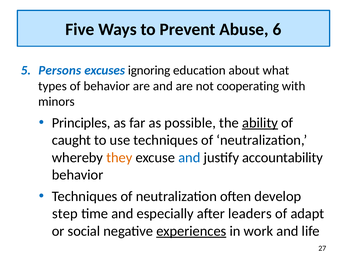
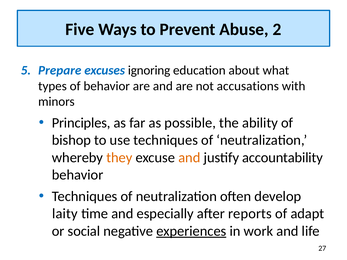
6: 6 -> 2 (277, 30)
Persons: Persons -> Prepare (60, 70)
cooperating: cooperating -> accusations (248, 86)
ability underline: present -> none (260, 123)
caught: caught -> bishop (71, 140)
and colour: blue -> orange (189, 158)
step: step -> laity (65, 214)
leaders: leaders -> reports (250, 214)
